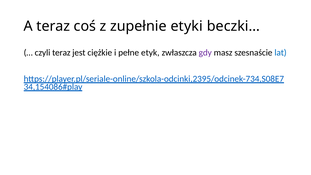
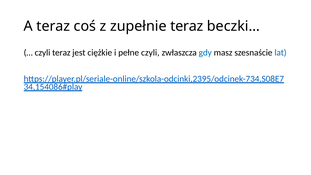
zupełnie etyki: etyki -> teraz (187, 26)
pełne etyk: etyk -> czyli (150, 53)
gdy colour: purple -> blue (205, 53)
